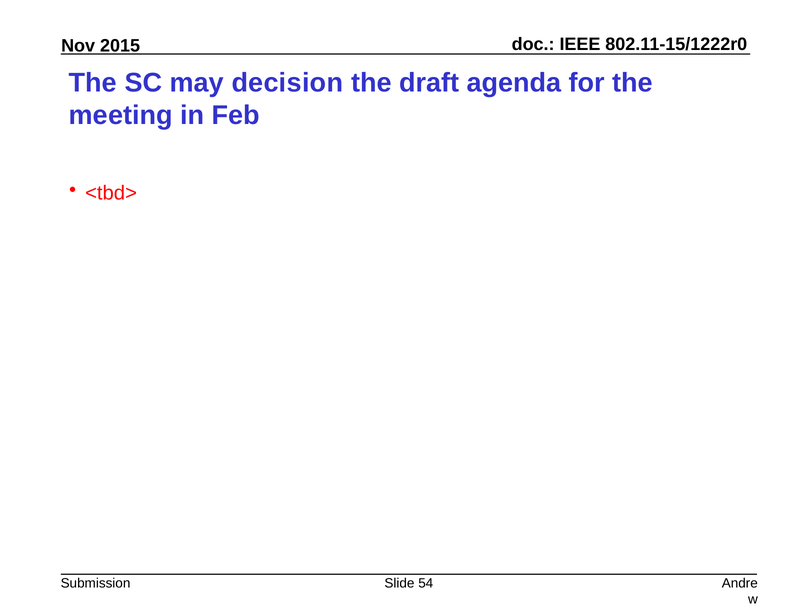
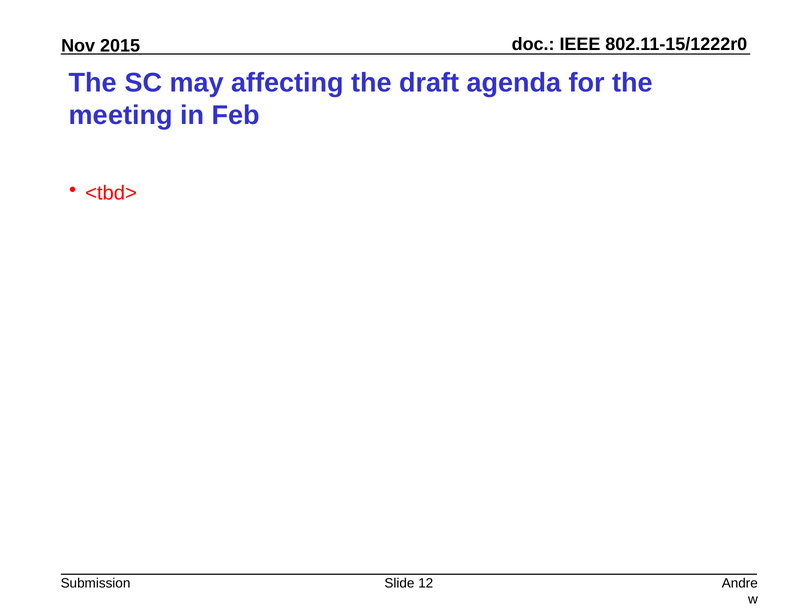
decision: decision -> affecting (287, 83)
54: 54 -> 12 (426, 583)
